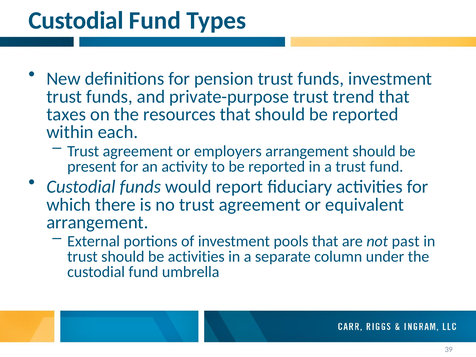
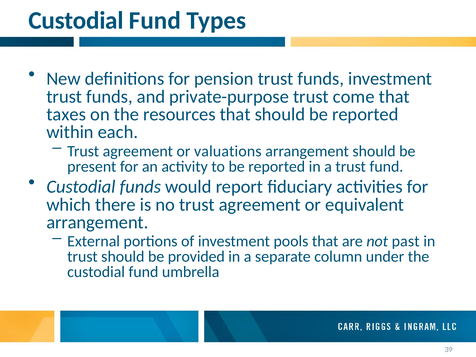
trend: trend -> come (354, 97)
employers: employers -> valuations (228, 151)
be activities: activities -> provided (196, 257)
